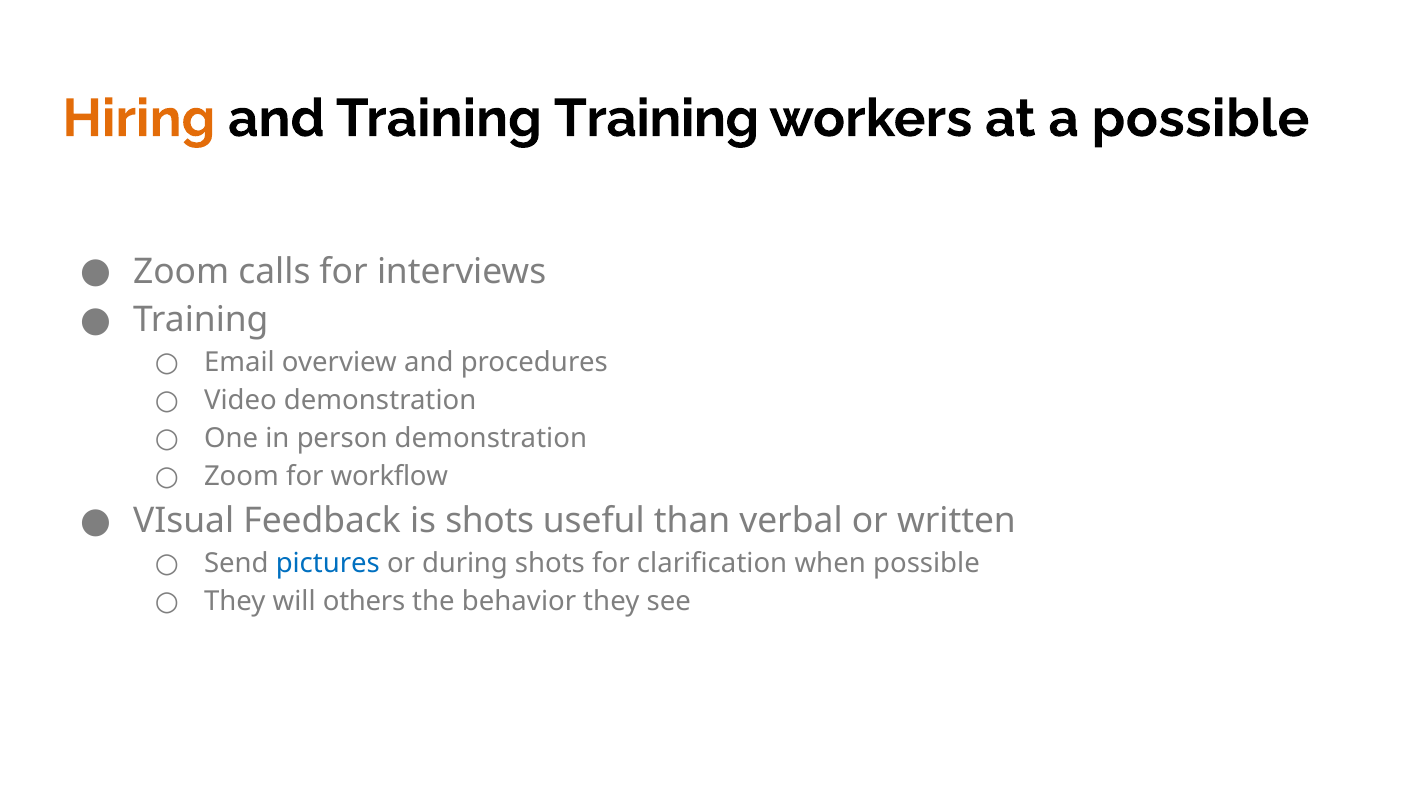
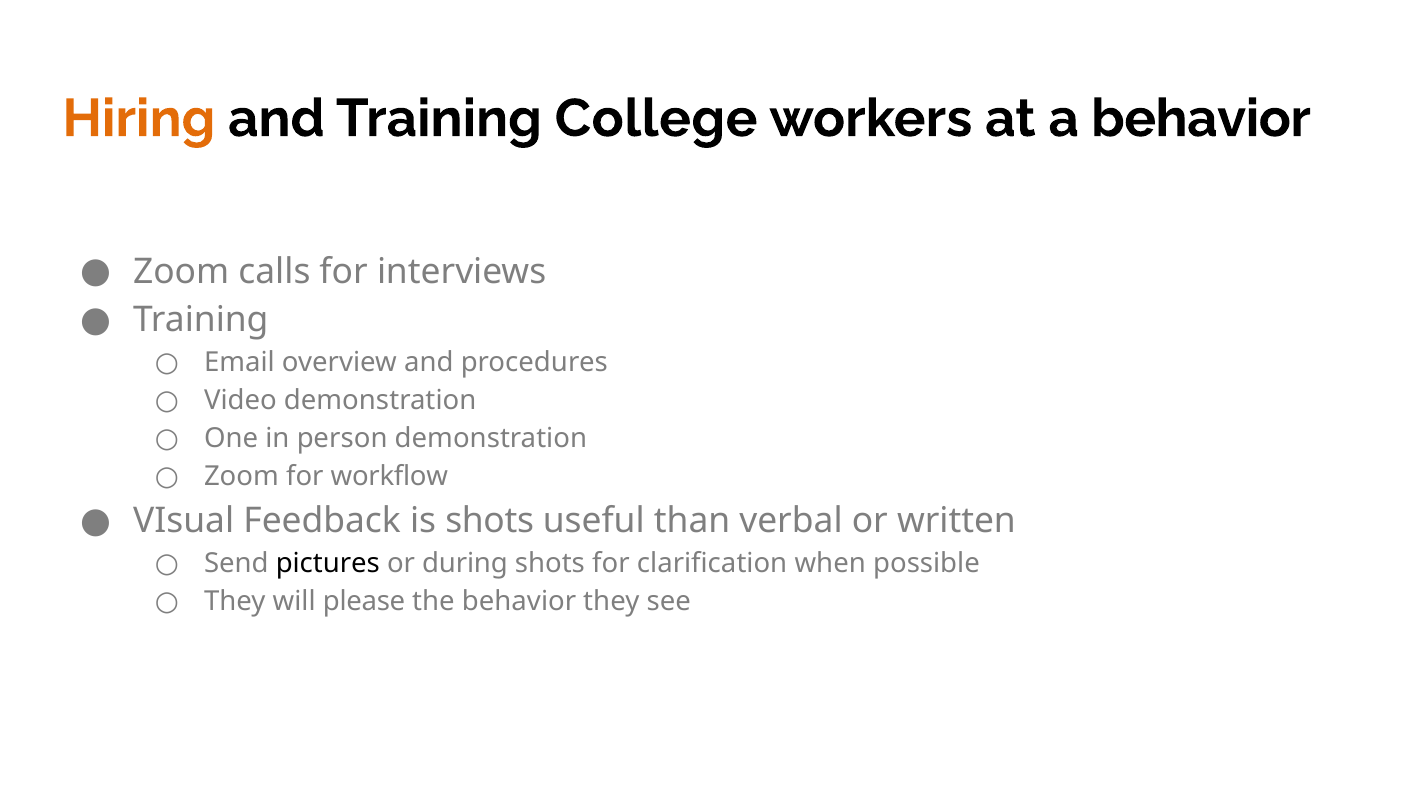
Training Training: Training -> College (656, 119)
a possible: possible -> behavior (1201, 119)
pictures colour: blue -> black (328, 564)
others: others -> please (364, 602)
